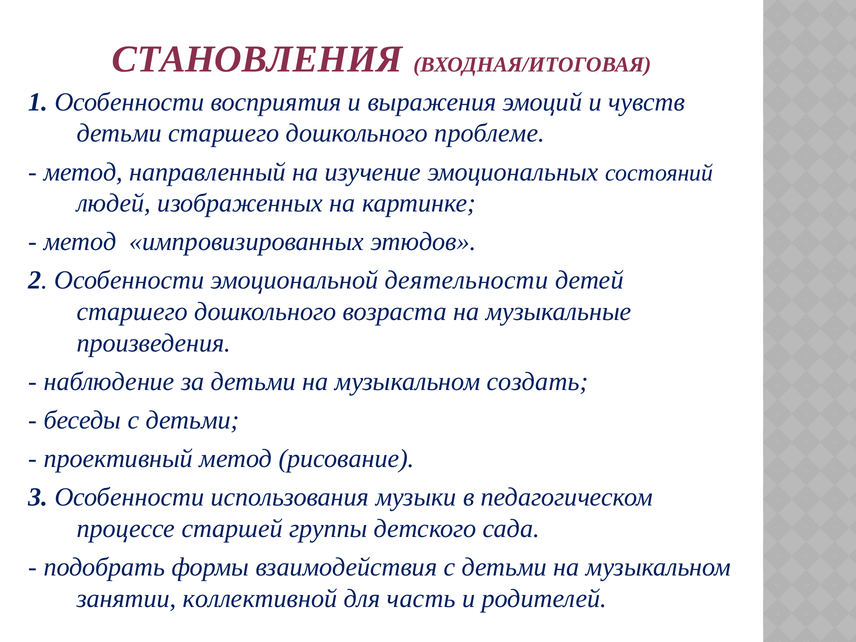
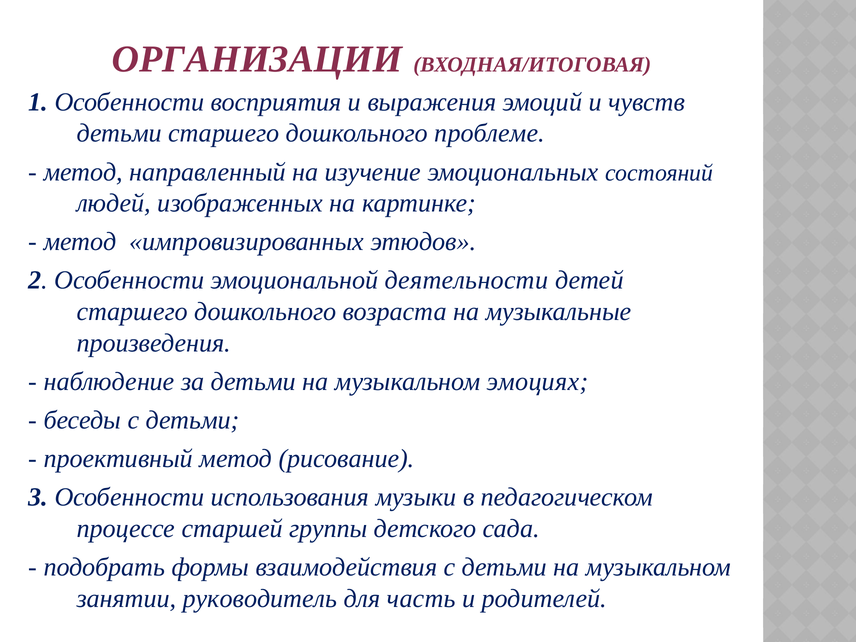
СТАНОВЛЕНИЯ: СТАНОВЛЕНИЯ -> ОРГАНИЗАЦИИ (257, 59)
создать: создать -> эмоциях (537, 382)
коллективной: коллективной -> руководитель (260, 598)
